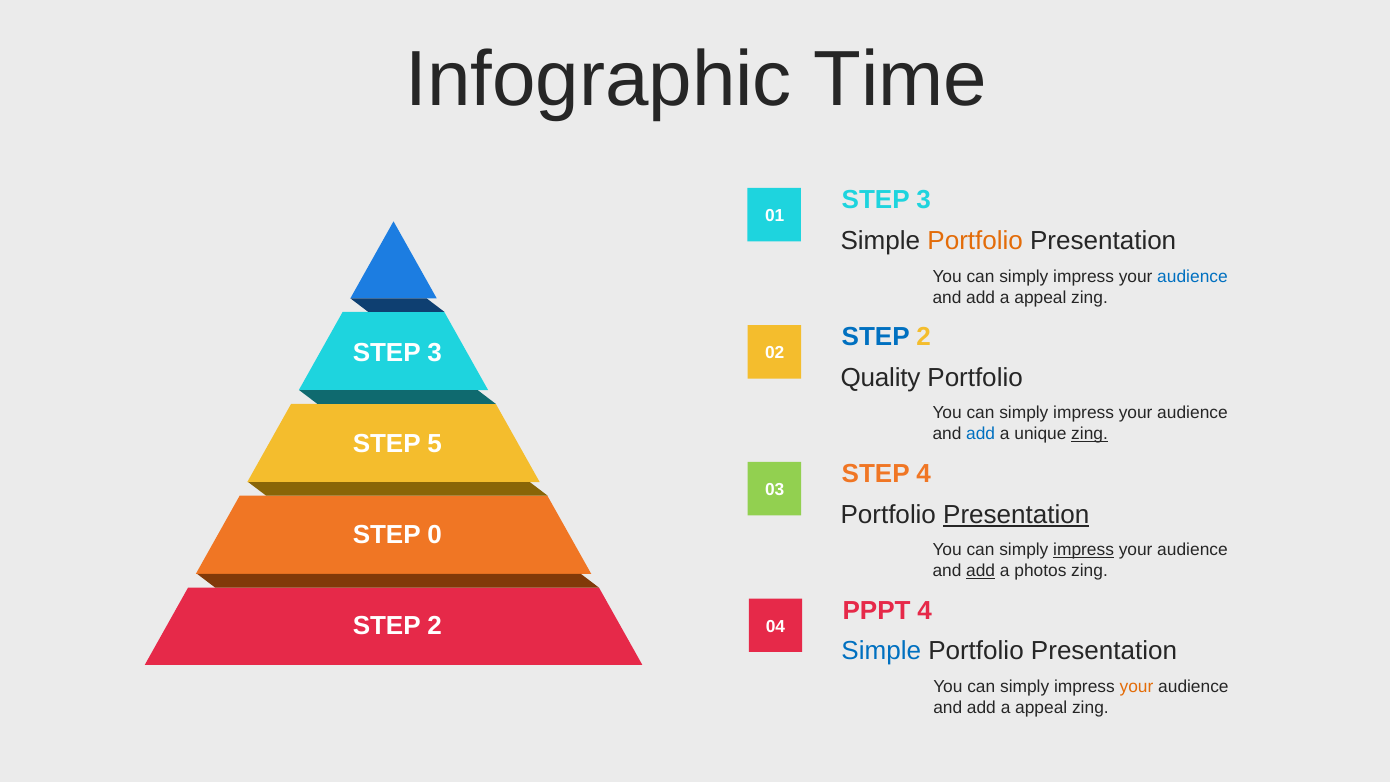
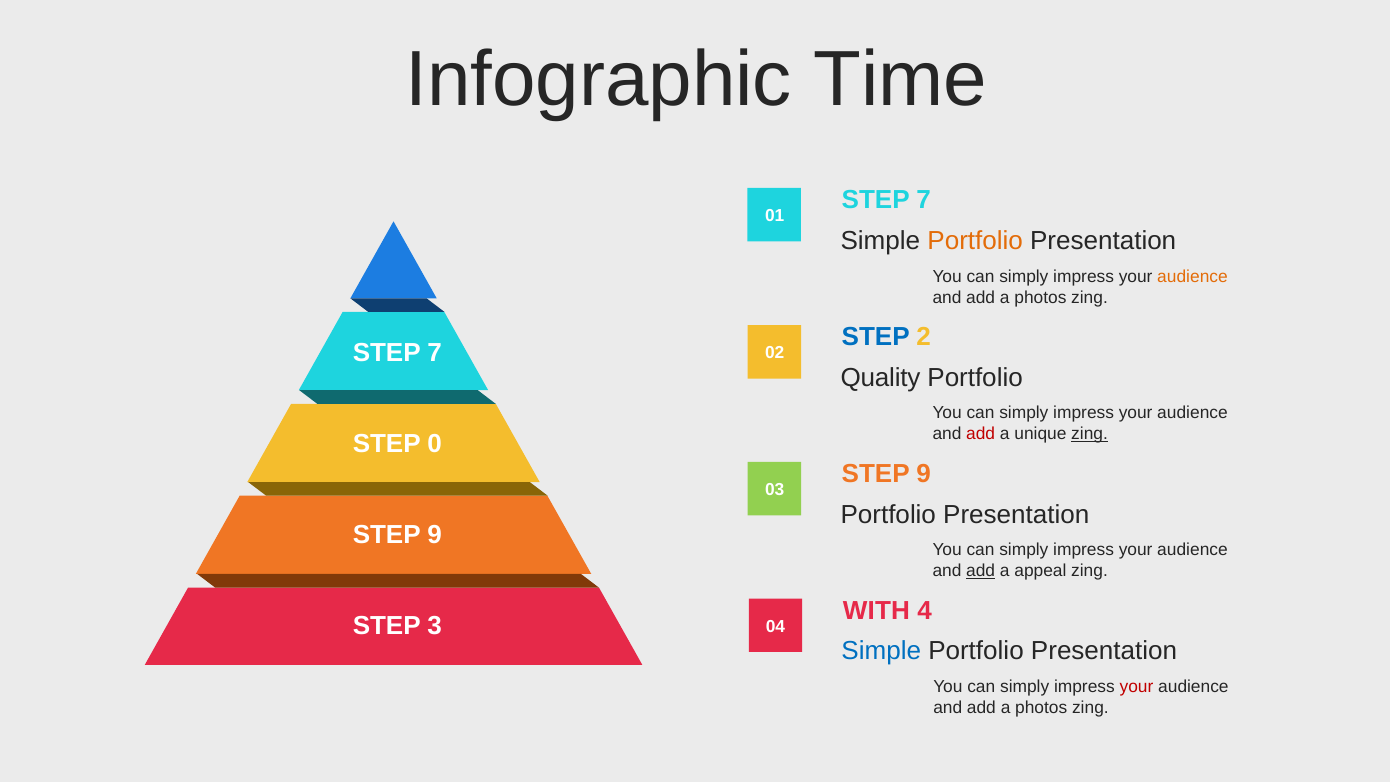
3: 3 -> 7 (924, 200)
audience colour: blue -> orange (1193, 277)
appeal: appeal -> photos (1040, 297)
3: 3 -> 7 (435, 353)
add colour: blue -> red (981, 434)
5: 5 -> 0 (435, 444)
4: 4 -> 9 (924, 474)
Presentation underline: present -> none (1016, 514)
0: 0 -> 9 (435, 534)
impress underline: present -> none (1084, 550)
photos: photos -> appeal (1040, 571)
PPPT: PPPT -> WITH (876, 610)
2: 2 -> 3 (435, 625)
your colour: orange -> red (1136, 687)
appeal: appeal -> photos (1041, 708)
